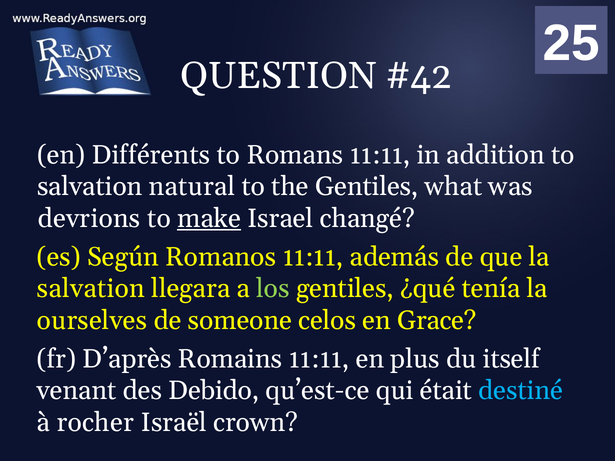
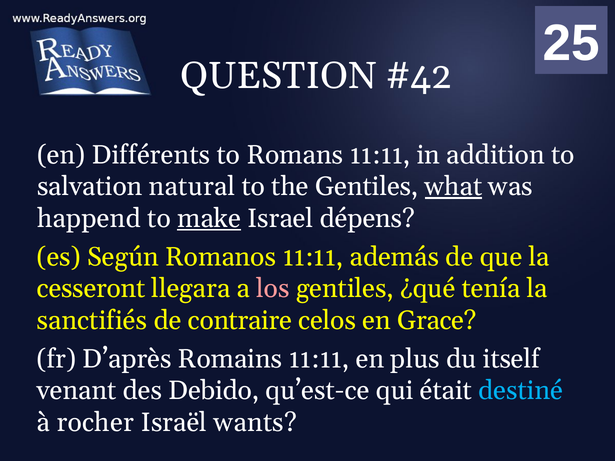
what underline: none -> present (454, 187)
devrions: devrions -> happend (89, 219)
changé: changé -> dépens (367, 219)
salvation: salvation -> cesseront (91, 289)
los colour: light green -> pink (273, 289)
ourselves: ourselves -> sanctifiés (92, 321)
someone: someone -> contraire (240, 321)
crown: crown -> wants (255, 423)
